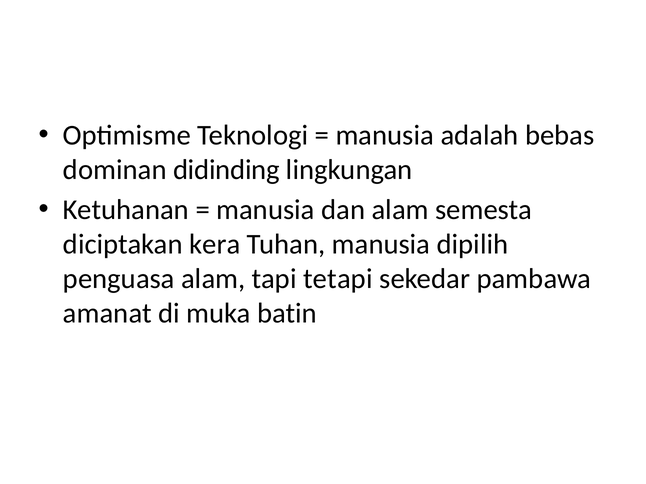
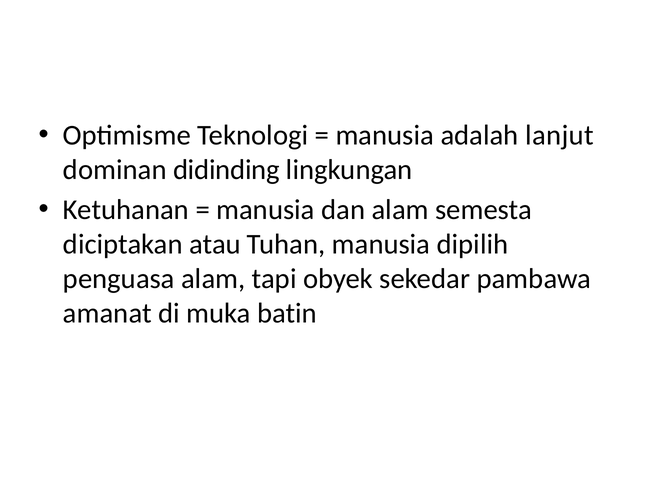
bebas: bebas -> lanjut (560, 136)
kera: kera -> atau (215, 245)
tetapi: tetapi -> obyek (338, 279)
